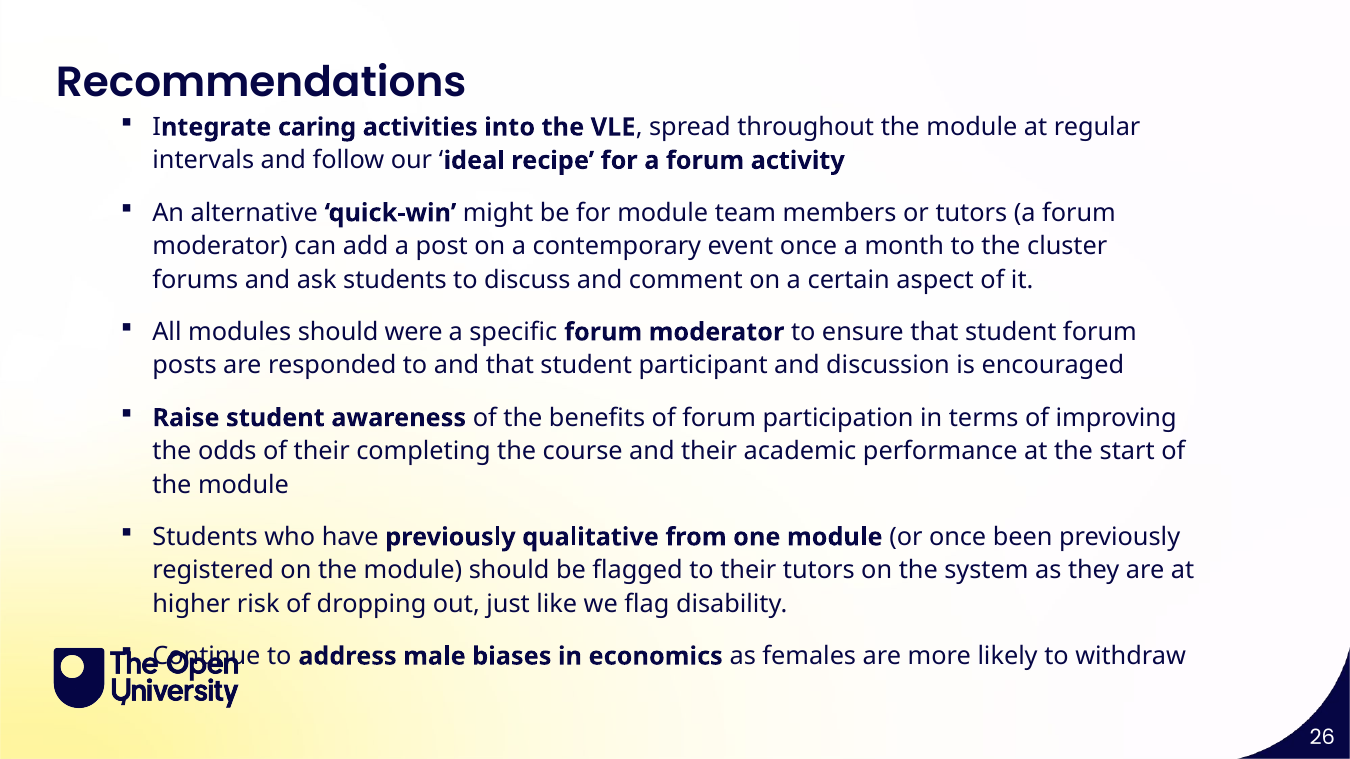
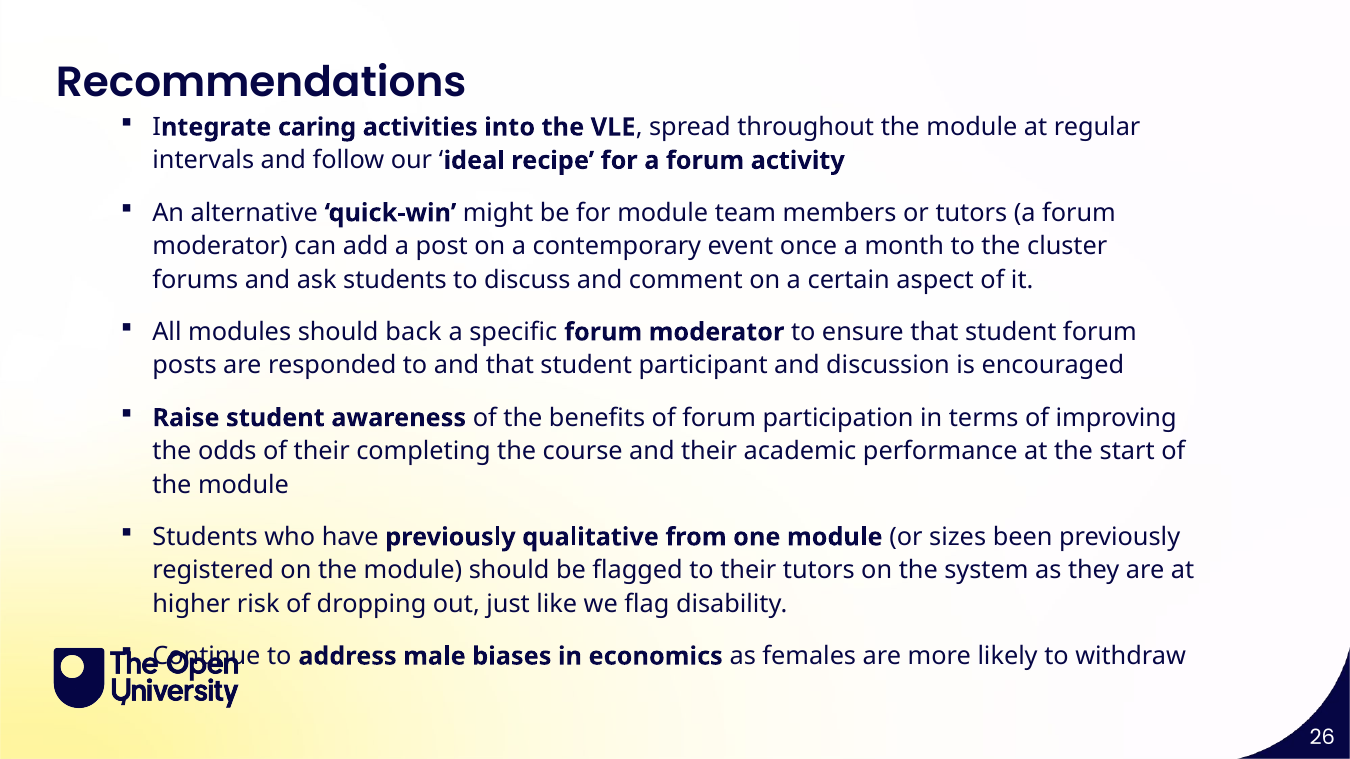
were: were -> back (413, 332)
or once: once -> sizes (958, 537)
